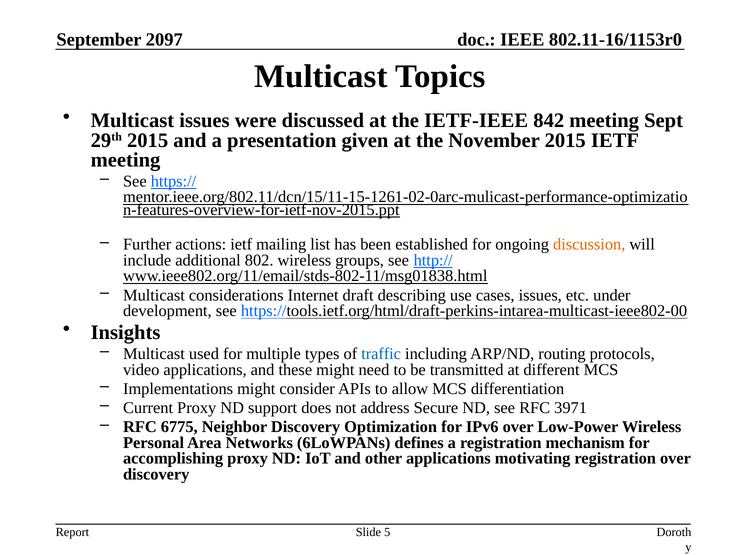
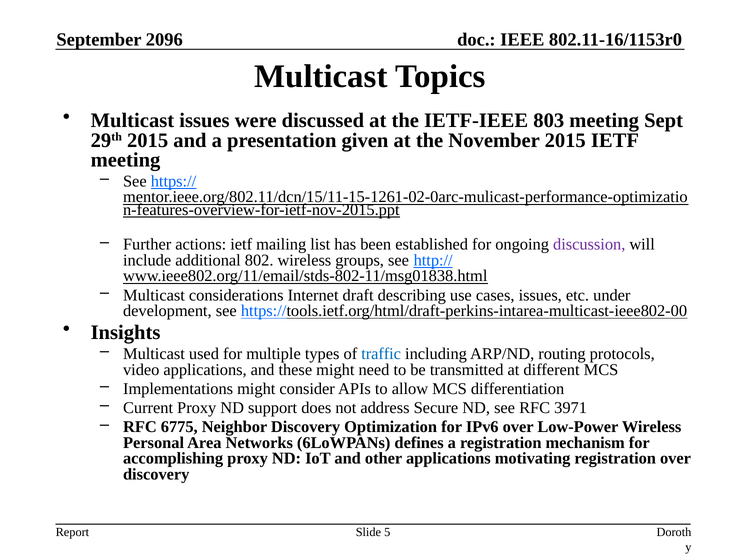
2097: 2097 -> 2096 (164, 39)
842: 842 -> 803 (549, 120)
discussion colour: orange -> purple (589, 244)
